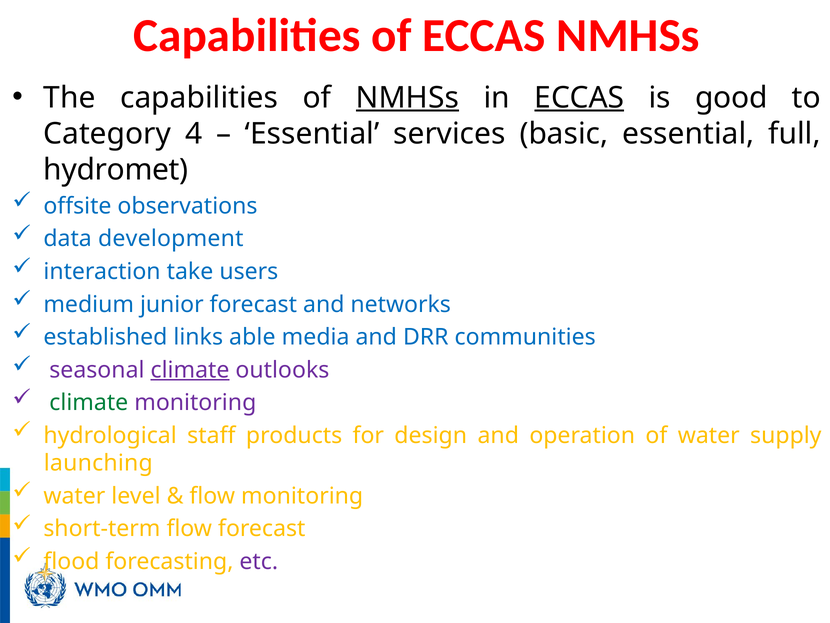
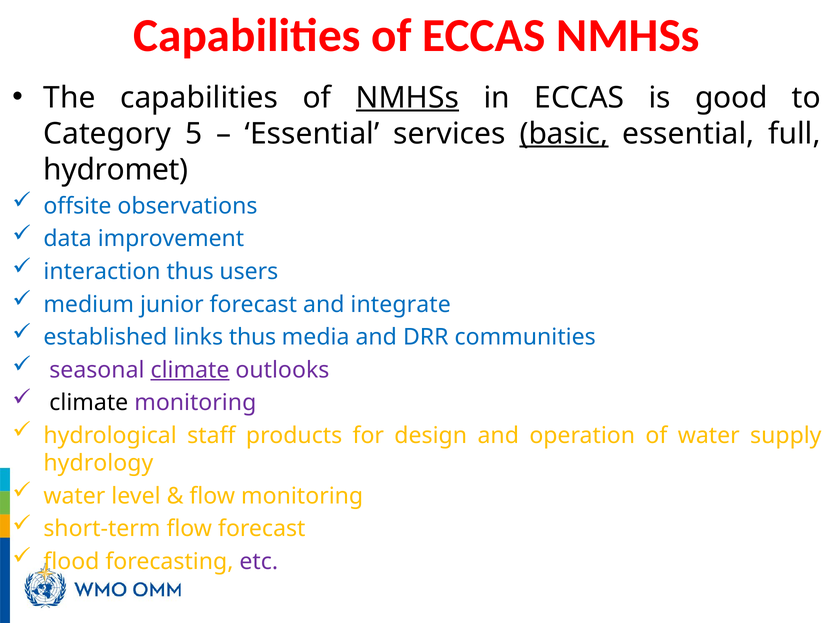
ECCAS underline: present -> none (579, 98)
4: 4 -> 5 (194, 134)
basic underline: none -> present (564, 134)
development: development -> improvement (171, 239)
interaction take: take -> thus (190, 271)
networks: networks -> integrate (401, 304)
links able: able -> thus (253, 337)
climate colour: green -> black (89, 402)
launching: launching -> hydrology (98, 463)
